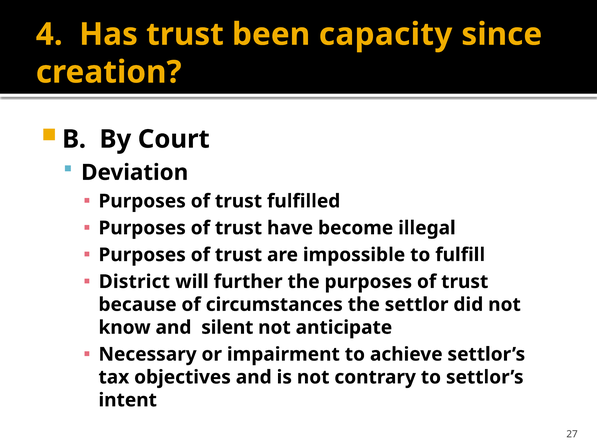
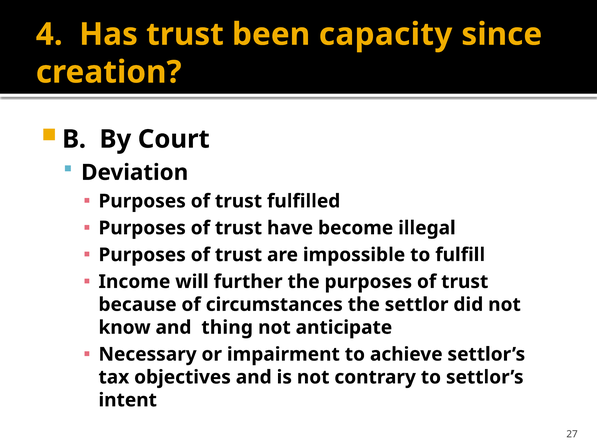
District: District -> Income (134, 282)
silent: silent -> thing (227, 327)
